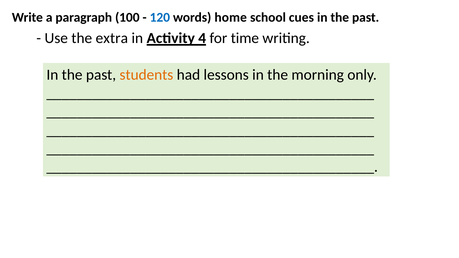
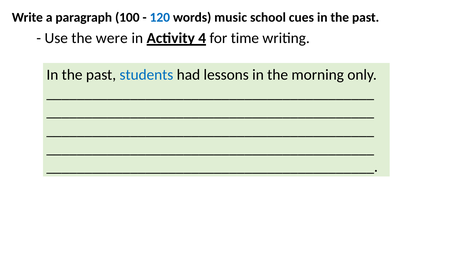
home: home -> music (231, 17)
extra: extra -> were (112, 38)
students colour: orange -> blue (146, 75)
